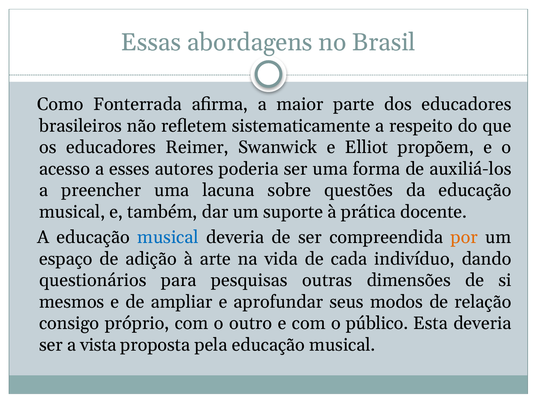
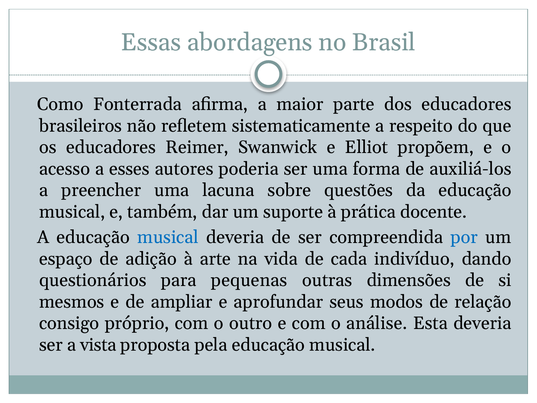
por colour: orange -> blue (464, 237)
pesquisas: pesquisas -> pequenas (249, 280)
público: público -> análise (377, 323)
